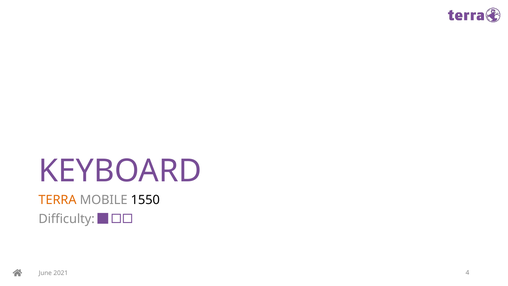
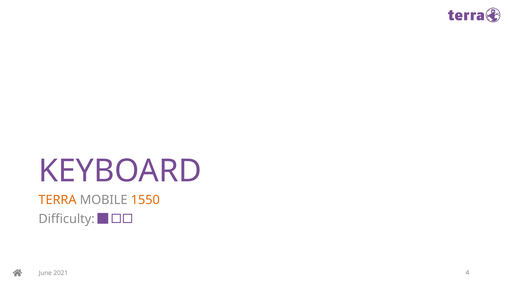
1550 colour: black -> orange (145, 200)
